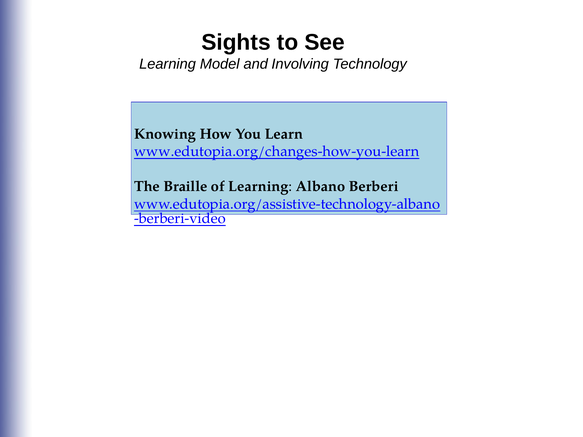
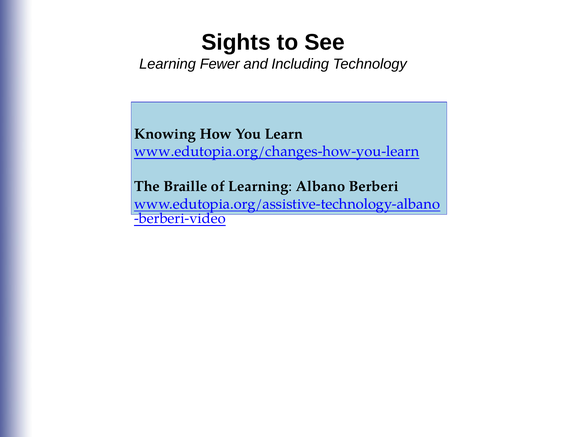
Model: Model -> Fewer (220, 64)
Involving: Involving -> Including (300, 64)
